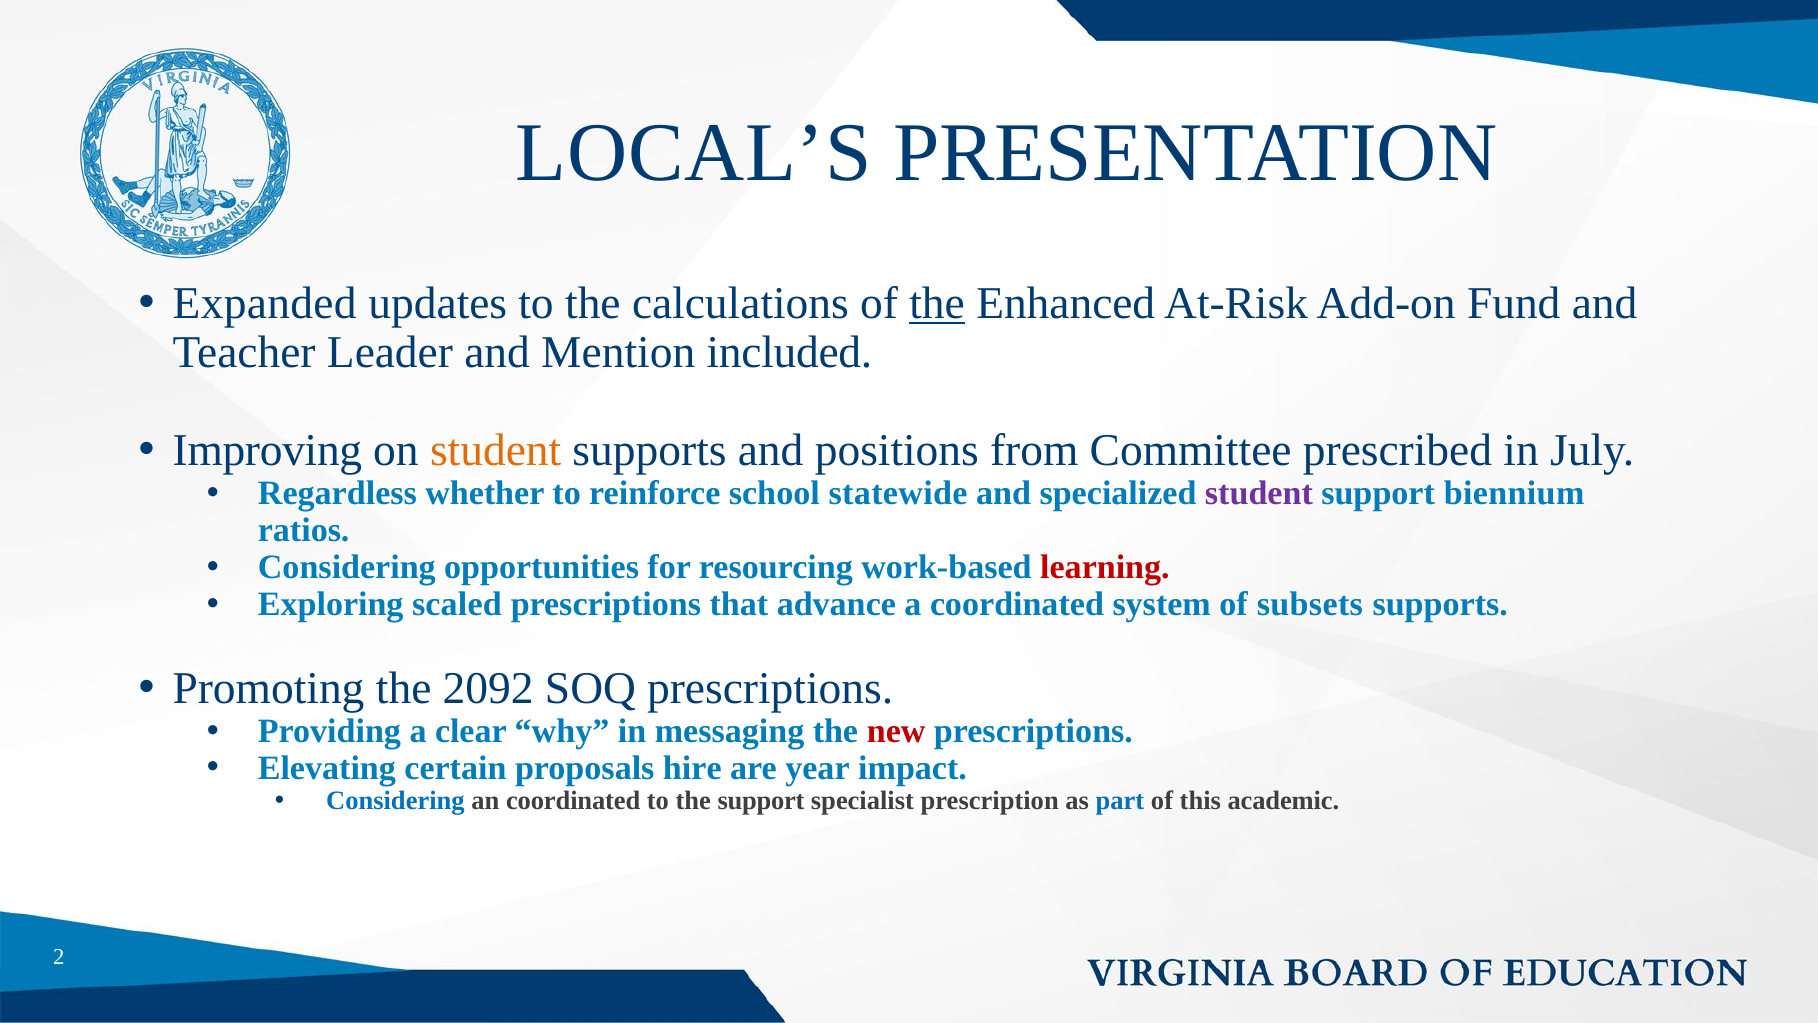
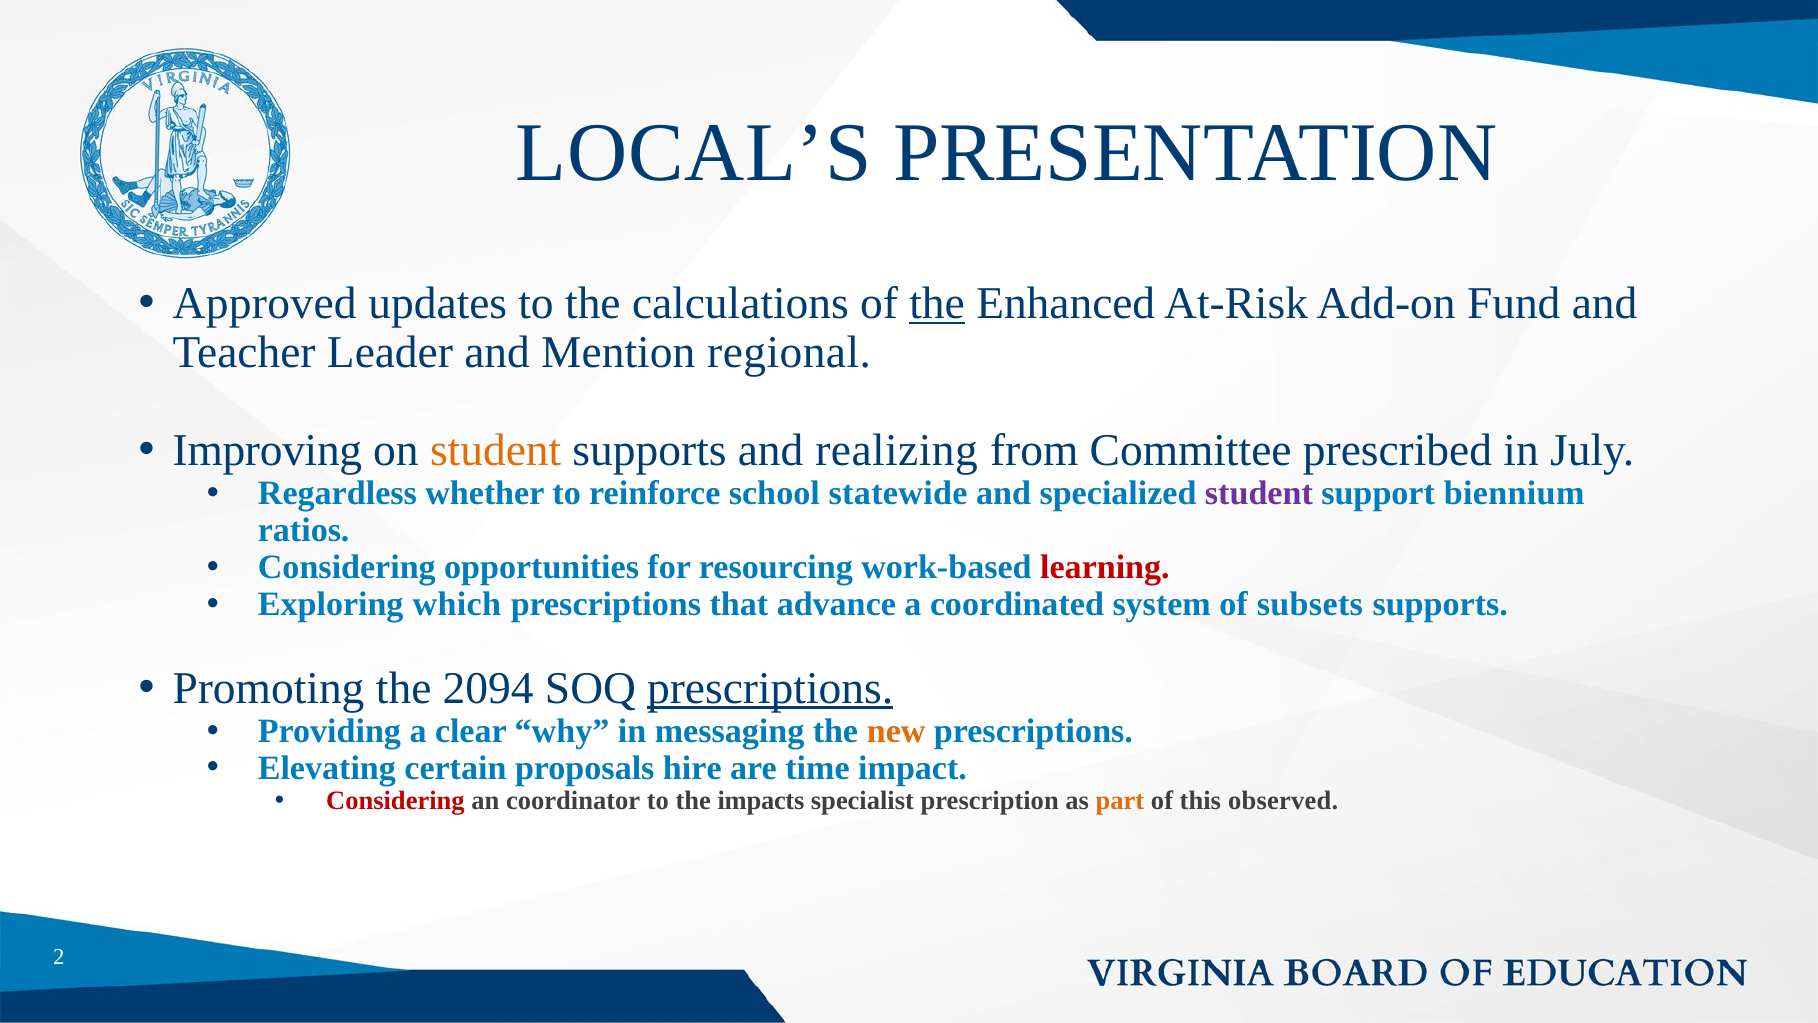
Expanded: Expanded -> Approved (265, 303)
included: included -> regional (789, 352)
positions: positions -> realizing (897, 451)
scaled: scaled -> which (457, 604)
2092: 2092 -> 2094 (488, 688)
prescriptions underline: none -> present (770, 688)
new colour: red -> orange (896, 731)
year: year -> time (817, 768)
Considering colour: blue -> red (395, 800)
an coordinated: coordinated -> coordinator (573, 800)
the support: support -> impacts (761, 800)
part colour: blue -> orange (1120, 800)
academic: academic -> observed (1283, 800)
